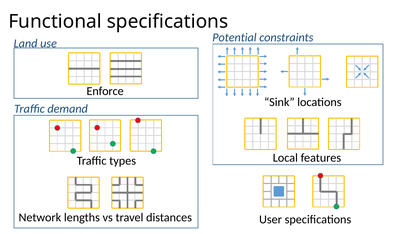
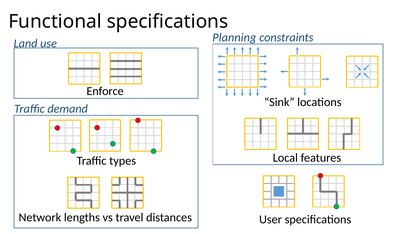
Potential: Potential -> Planning (234, 38)
